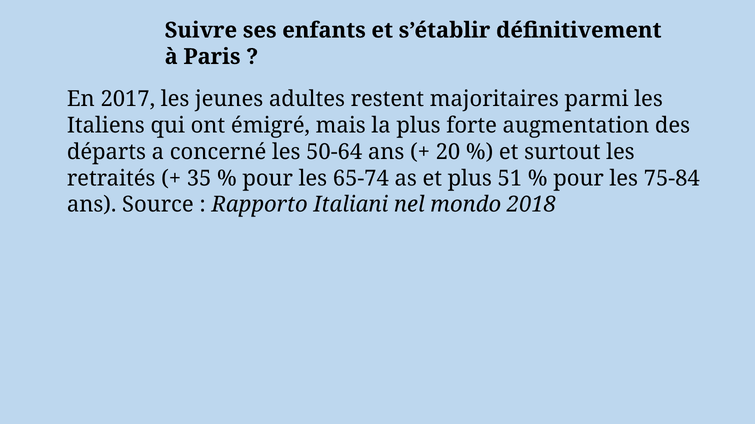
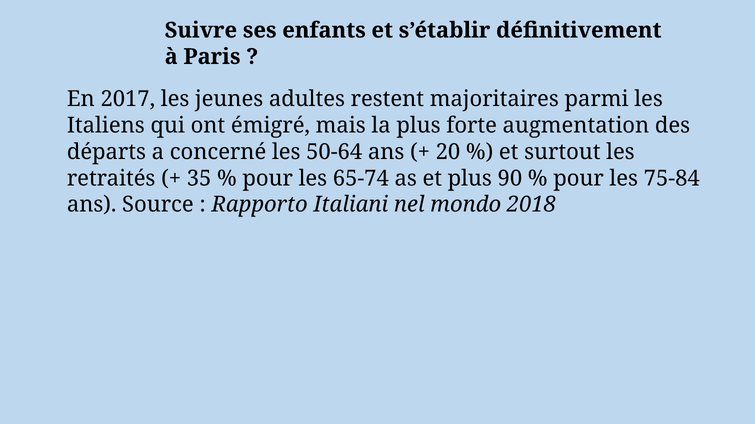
51: 51 -> 90 (510, 179)
